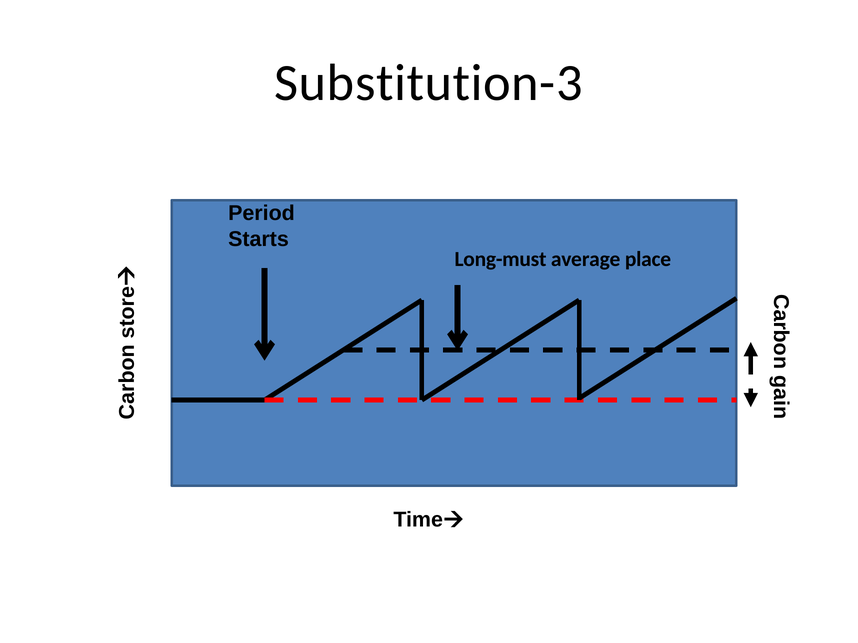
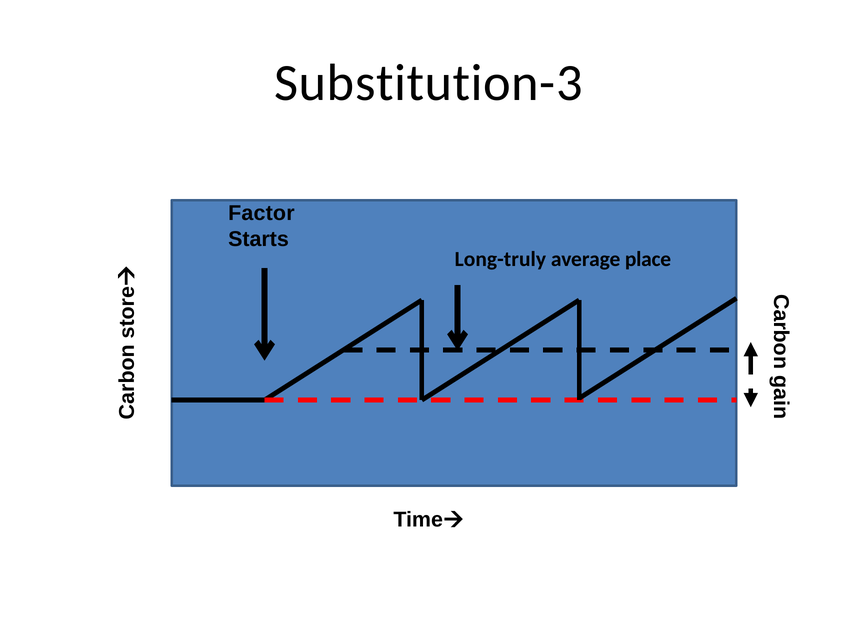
Period: Period -> Factor (261, 214)
Long-must: Long-must -> Long-truly (500, 259)
